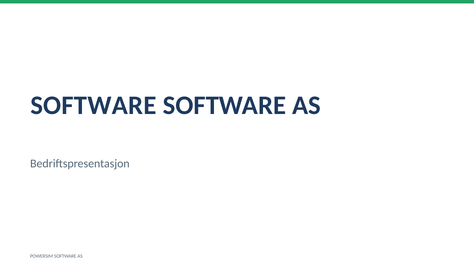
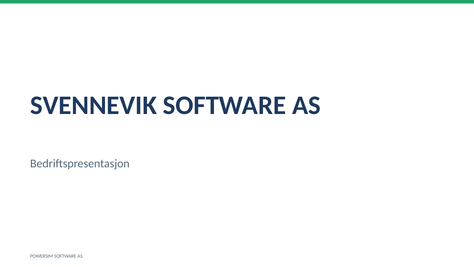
SOFTWARE: SOFTWARE -> SVENNEVIK (94, 105)
